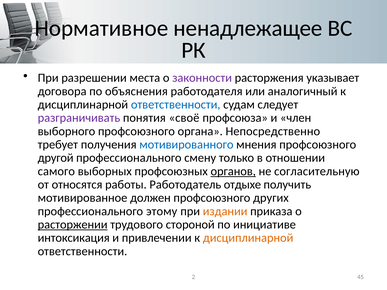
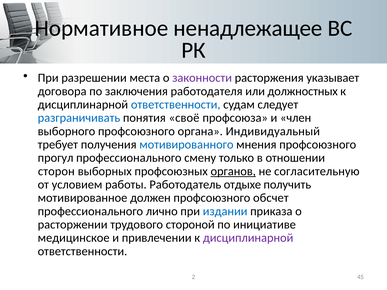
объяснения: объяснения -> заключения (136, 91)
аналогичный: аналогичный -> должностных (303, 91)
разграничивать colour: purple -> blue (79, 118)
Непосредственно: Непосредственно -> Индивидуальный (273, 131)
другой: другой -> прогул (56, 158)
самого: самого -> сторон (56, 171)
относятся: относятся -> условием (77, 185)
других: других -> обсчет (271, 198)
этому: этому -> лично (162, 211)
издании colour: orange -> blue (225, 211)
расторжении underline: present -> none (73, 225)
интоксикация: интоксикация -> медицинское (74, 238)
дисциплинарной colour: orange -> purple (248, 238)
